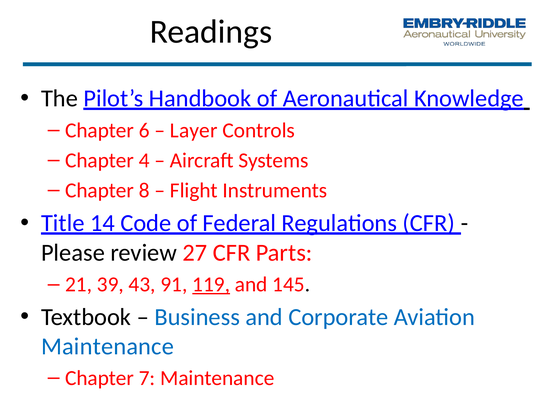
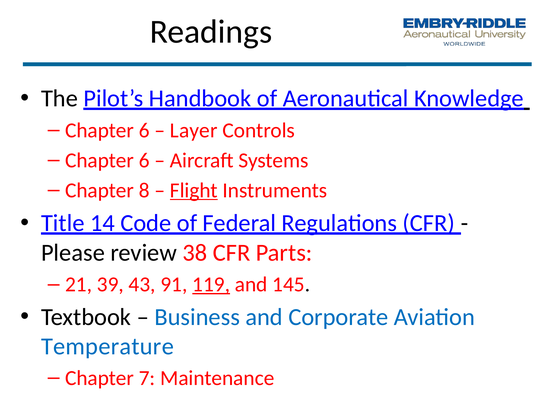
4: 4 -> 6 (144, 160)
Flight underline: none -> present (194, 190)
27: 27 -> 38 (195, 253)
Maintenance: Maintenance -> Temperature (107, 346)
